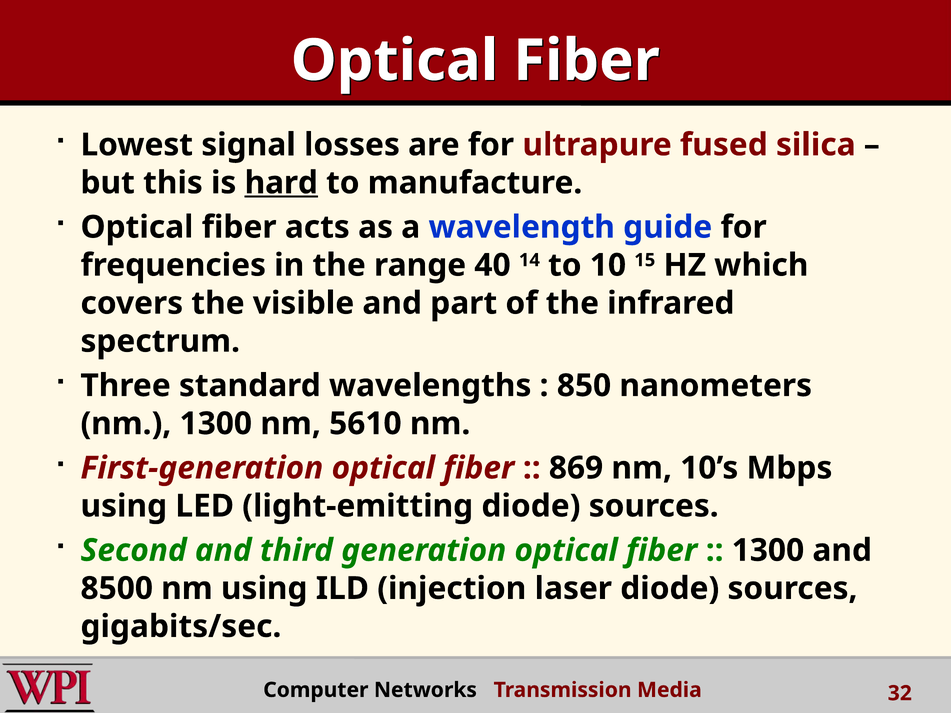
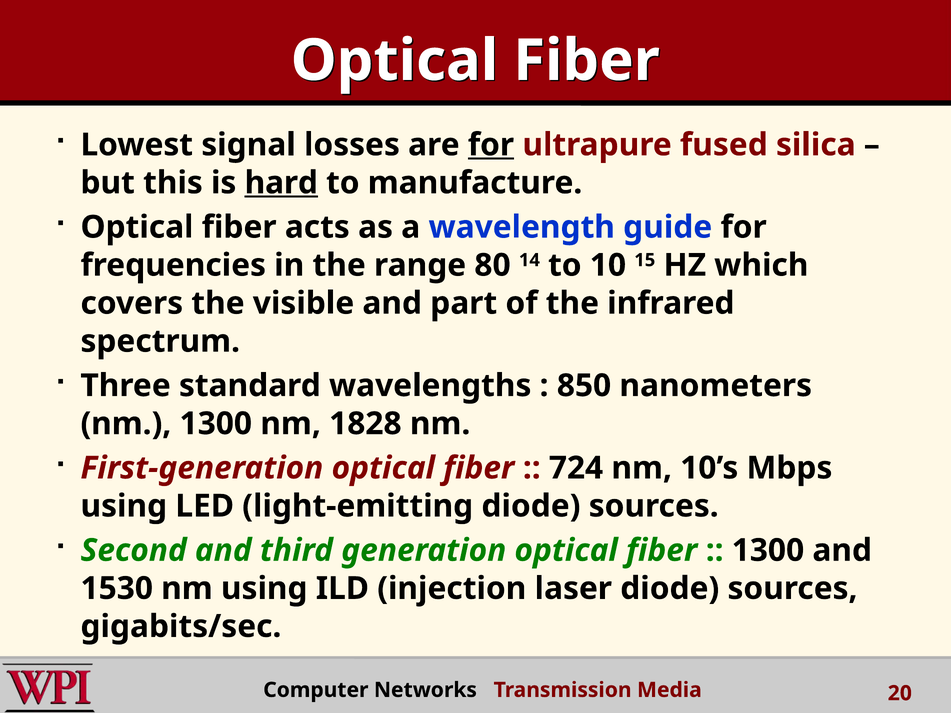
for underline: none -> present (491, 145)
40: 40 -> 80 (492, 265)
5610: 5610 -> 1828 (365, 424)
869: 869 -> 724 (576, 468)
8500: 8500 -> 1530 (117, 589)
32: 32 -> 20 (900, 694)
